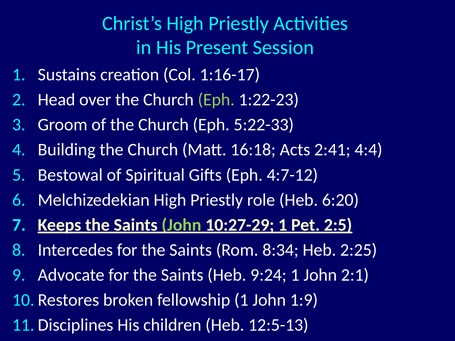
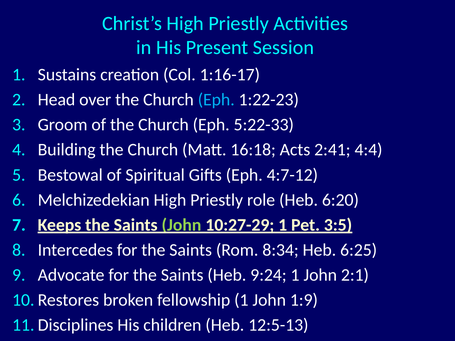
Eph colour: light green -> light blue (216, 100)
2:5: 2:5 -> 3:5 (338, 225)
2:25: 2:25 -> 6:25 (359, 250)
